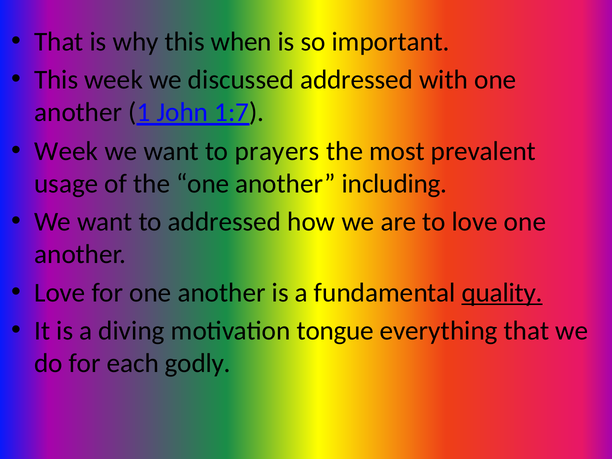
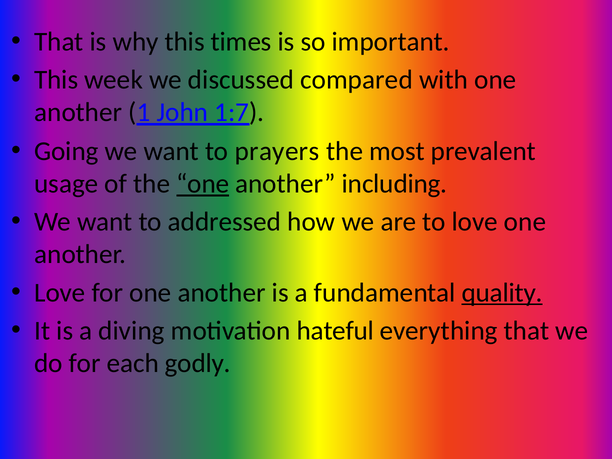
when: when -> times (241, 42)
discussed addressed: addressed -> compared (357, 80)
Week: Week -> Going (66, 151)
one underline: none -> present (203, 184)
tongue: tongue -> hateful (335, 331)
